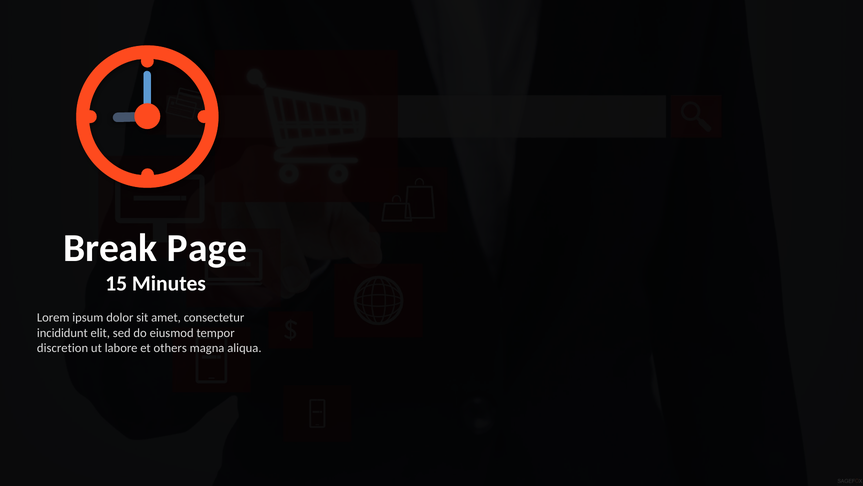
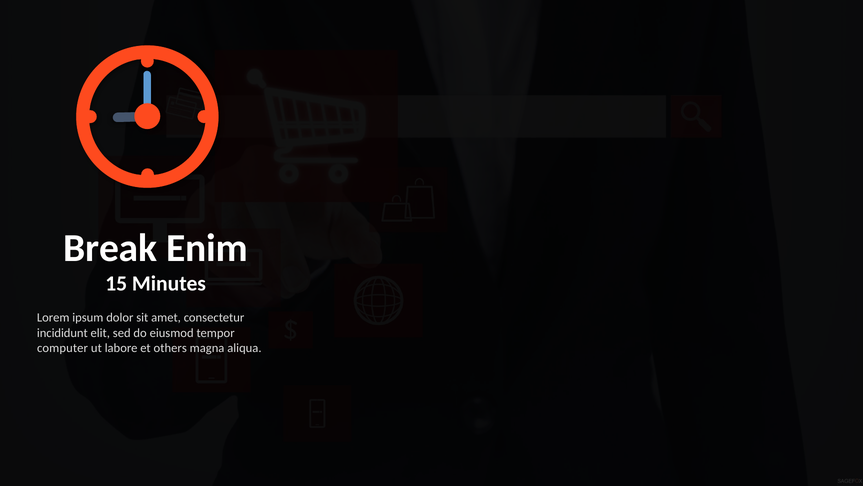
Page: Page -> Enim (207, 248)
discretion: discretion -> computer (63, 348)
